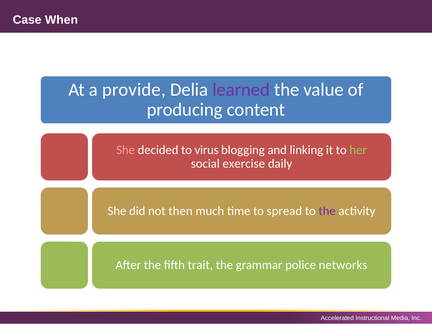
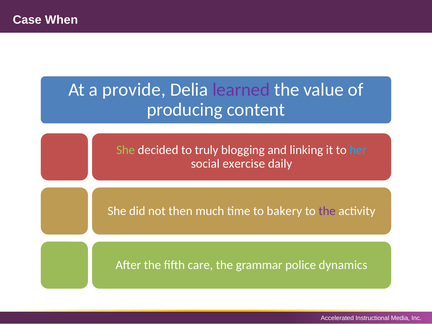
She colour: pink -> light green (126, 150)
virus: virus -> truly (207, 150)
her colour: light green -> light blue (358, 150)
spread: spread -> bakery (284, 211)
trait: trait -> care (200, 265)
networks: networks -> dynamics (343, 265)
